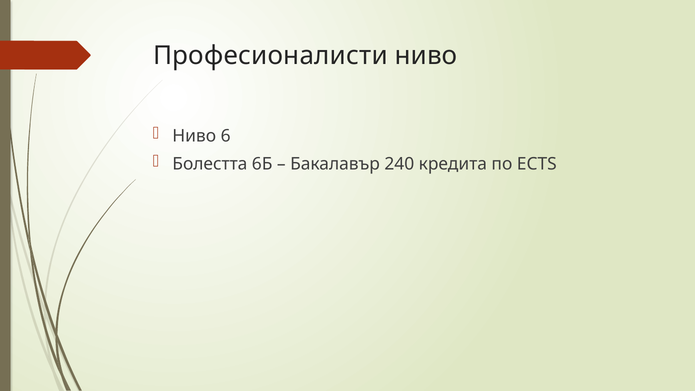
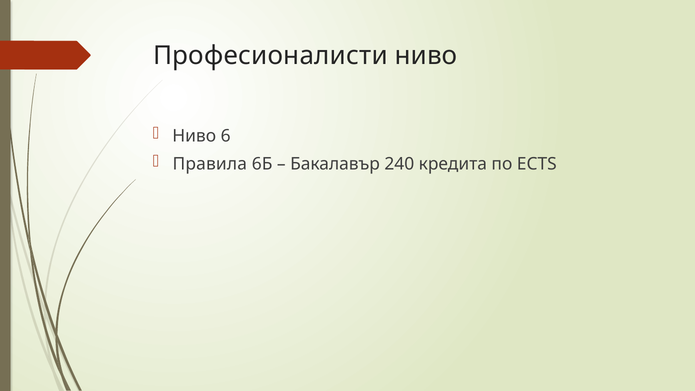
Болестта: Болестта -> Правила (210, 164)
